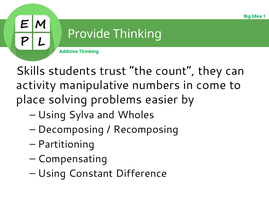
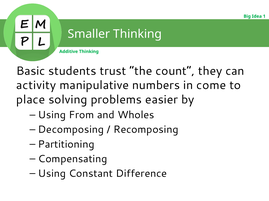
Provide: Provide -> Smaller (89, 34)
Skills: Skills -> Basic (31, 71)
Sylva: Sylva -> From (81, 115)
